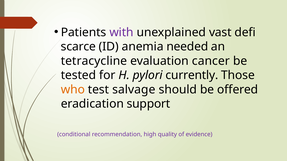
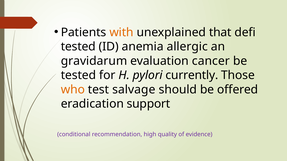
with colour: purple -> orange (121, 32)
vast: vast -> that (220, 32)
scarce: scarce -> tested (78, 47)
needed: needed -> allergic (187, 47)
tetracycline: tetracycline -> gravidarum (94, 61)
